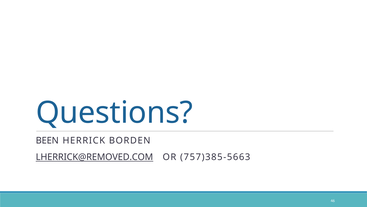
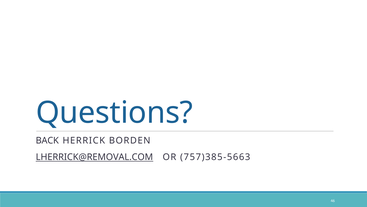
BEEN: BEEN -> BACK (47, 140)
LHERRICK@REMOVED.COM: LHERRICK@REMOVED.COM -> LHERRICK@REMOVAL.COM (94, 157)
